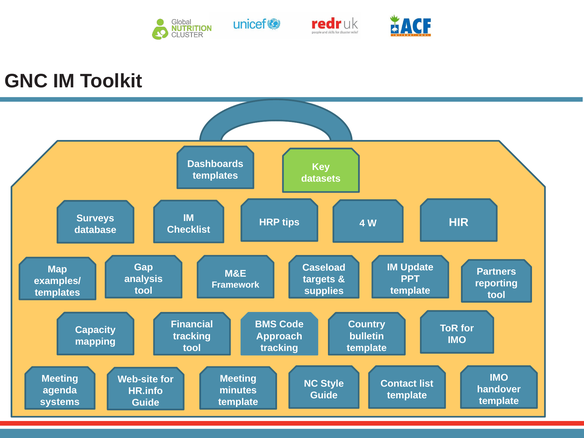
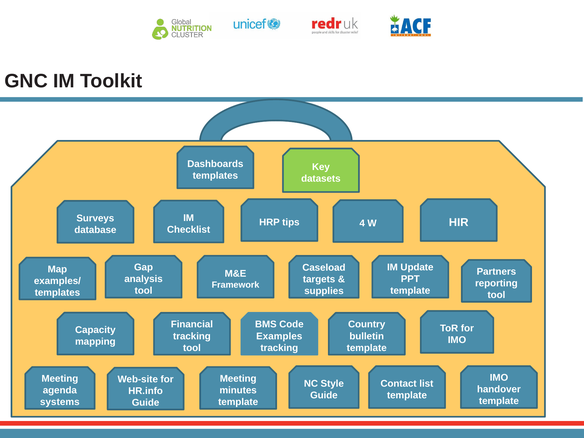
Approach: Approach -> Examples (279, 336)
